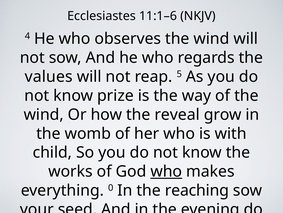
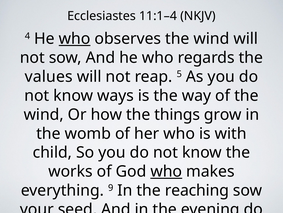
11:1–6: 11:1–6 -> 11:1–4 (158, 16)
who underline: none -> present (75, 39)
prize: prize -> ways (115, 95)
reveal: reveal -> things (177, 114)
0: 0 -> 9 (111, 187)
